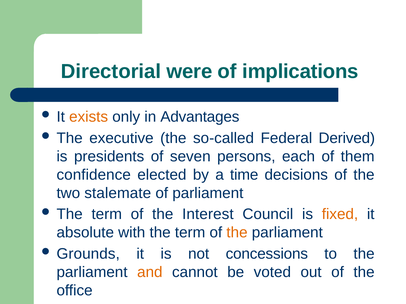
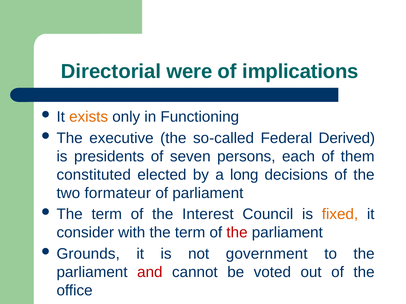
Advantages: Advantages -> Functioning (200, 117)
confidence: confidence -> constituted (94, 175)
time: time -> long (244, 175)
stalemate: stalemate -> formateur (118, 193)
absolute: absolute -> consider (85, 233)
the colour: orange -> red (237, 233)
concessions: concessions -> government (267, 254)
and colour: orange -> red (150, 273)
